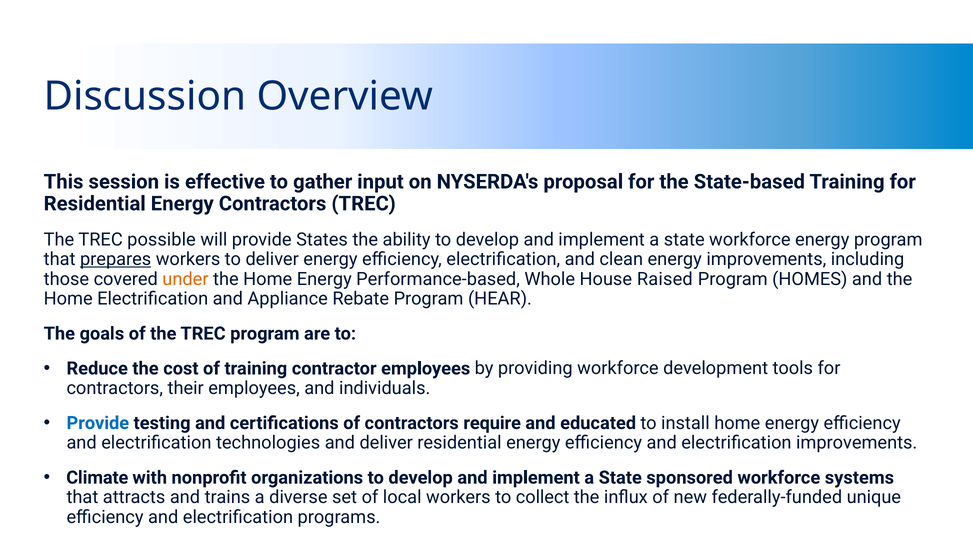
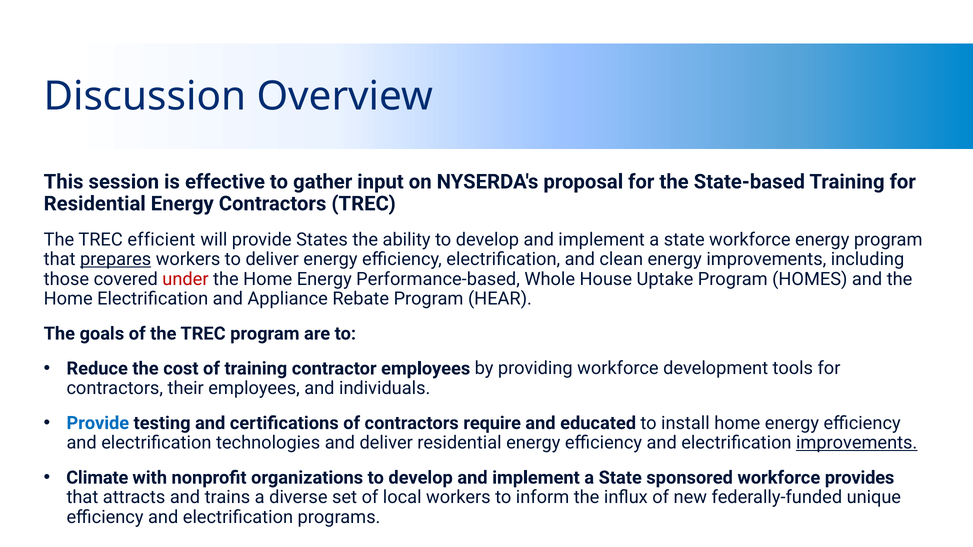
possible: possible -> efficient (161, 240)
under colour: orange -> red (185, 279)
Raised: Raised -> Uptake (665, 279)
improvements underline: none -> present (857, 443)
systems: systems -> provides (860, 478)
collect: collect -> inform (543, 498)
